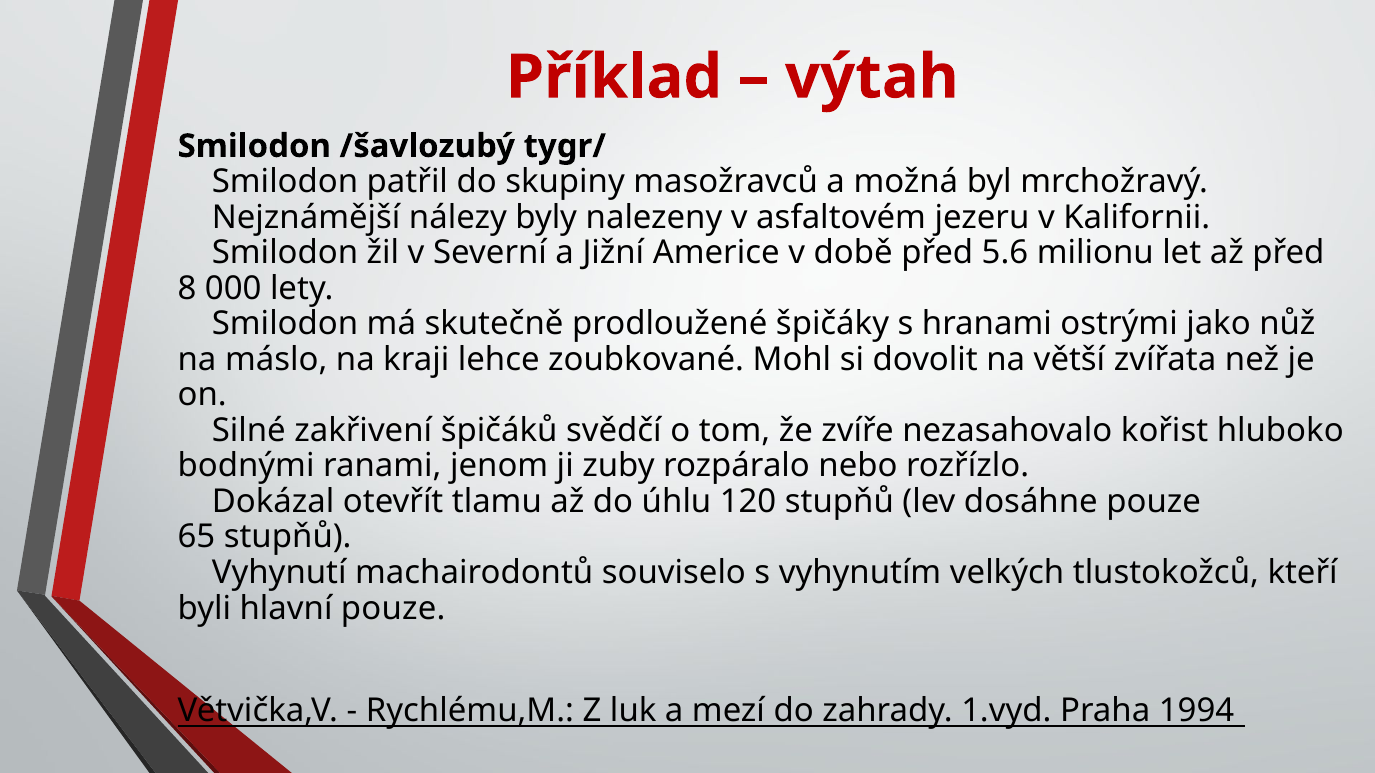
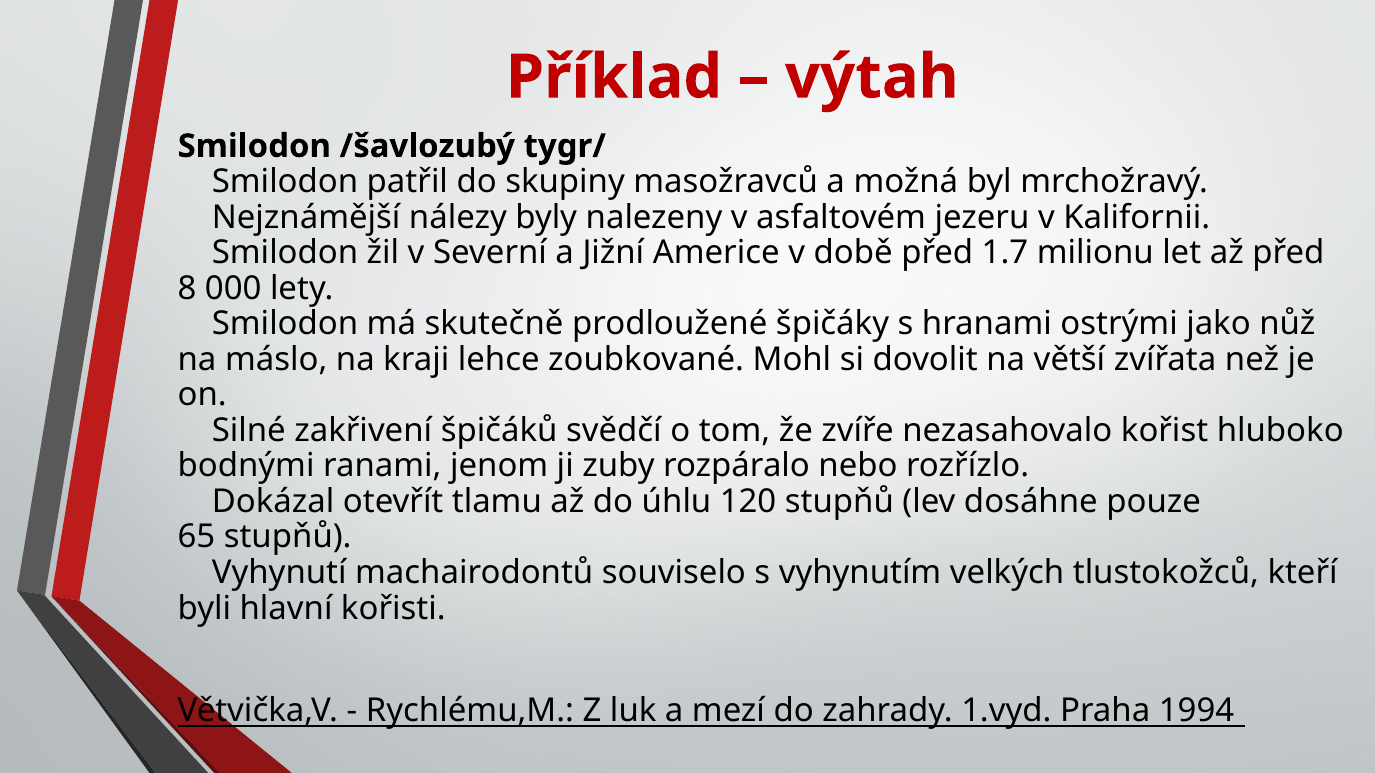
5.6: 5.6 -> 1.7 (1005, 253)
hlavní pouze: pouze -> kořisti (393, 609)
